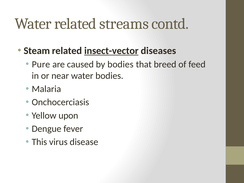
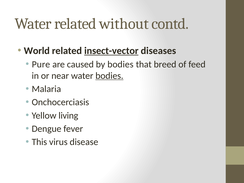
streams: streams -> without (124, 24)
Steam: Steam -> World (37, 51)
bodies underline: none -> present (109, 76)
upon: upon -> living (68, 116)
